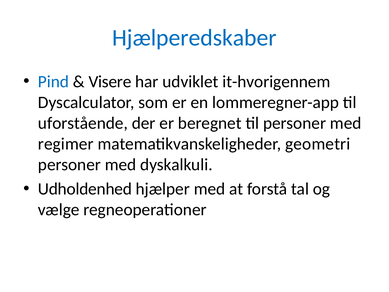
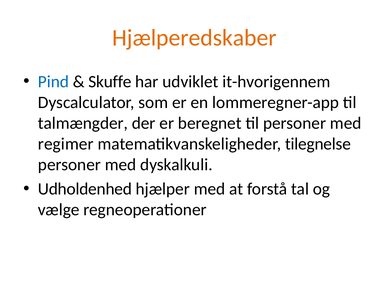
Hjælperedskaber colour: blue -> orange (194, 38)
Visere: Visere -> Skuffe (110, 82)
uforstående: uforstående -> talmængder (83, 123)
geometri: geometri -> tilegnelse (318, 144)
